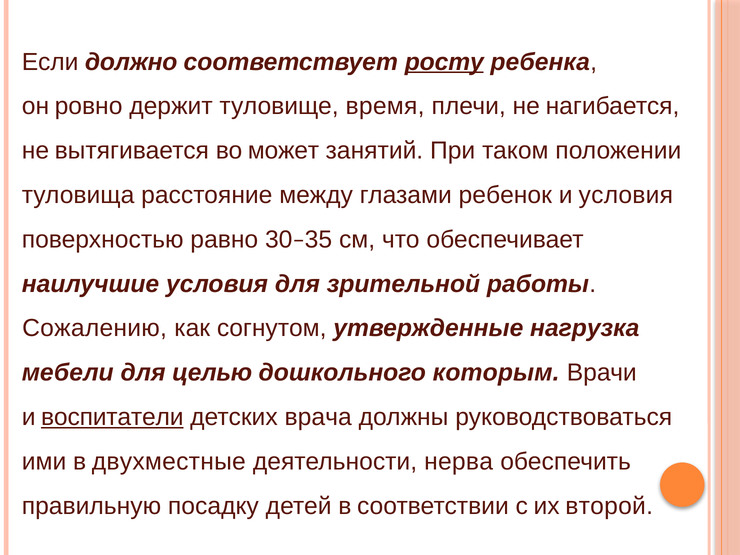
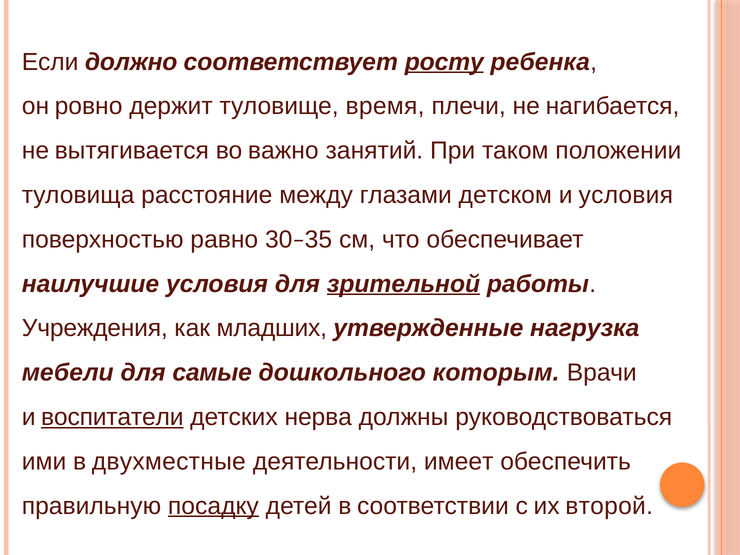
может: может -> важно (283, 151)
ребенок: ребенок -> детском (505, 195)
зрительной underline: none -> present (403, 284)
Сожалению: Сожалению -> Учреждения (95, 328)
согнутом: согнутом -> младших (272, 328)
целью: целью -> самые (212, 373)
врача: врача -> нерва (318, 417)
нерва: нерва -> имеет (459, 461)
посадку underline: none -> present (213, 506)
